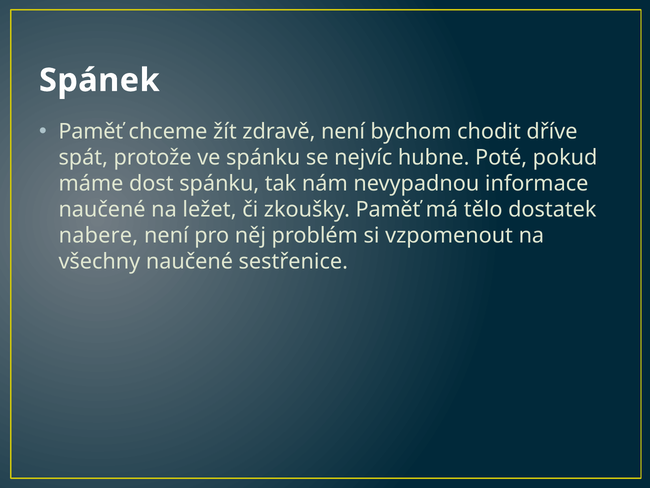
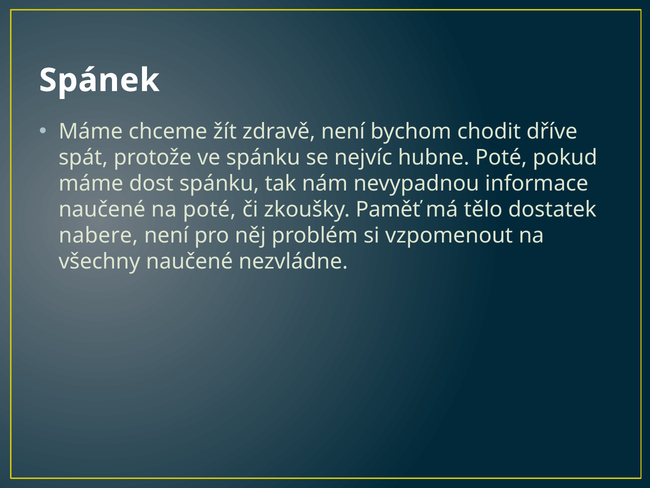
Paměť: Paměť -> Máme (91, 132)
na ležet: ležet -> poté (209, 210)
sestřenice: sestřenice -> nezvládne (293, 262)
